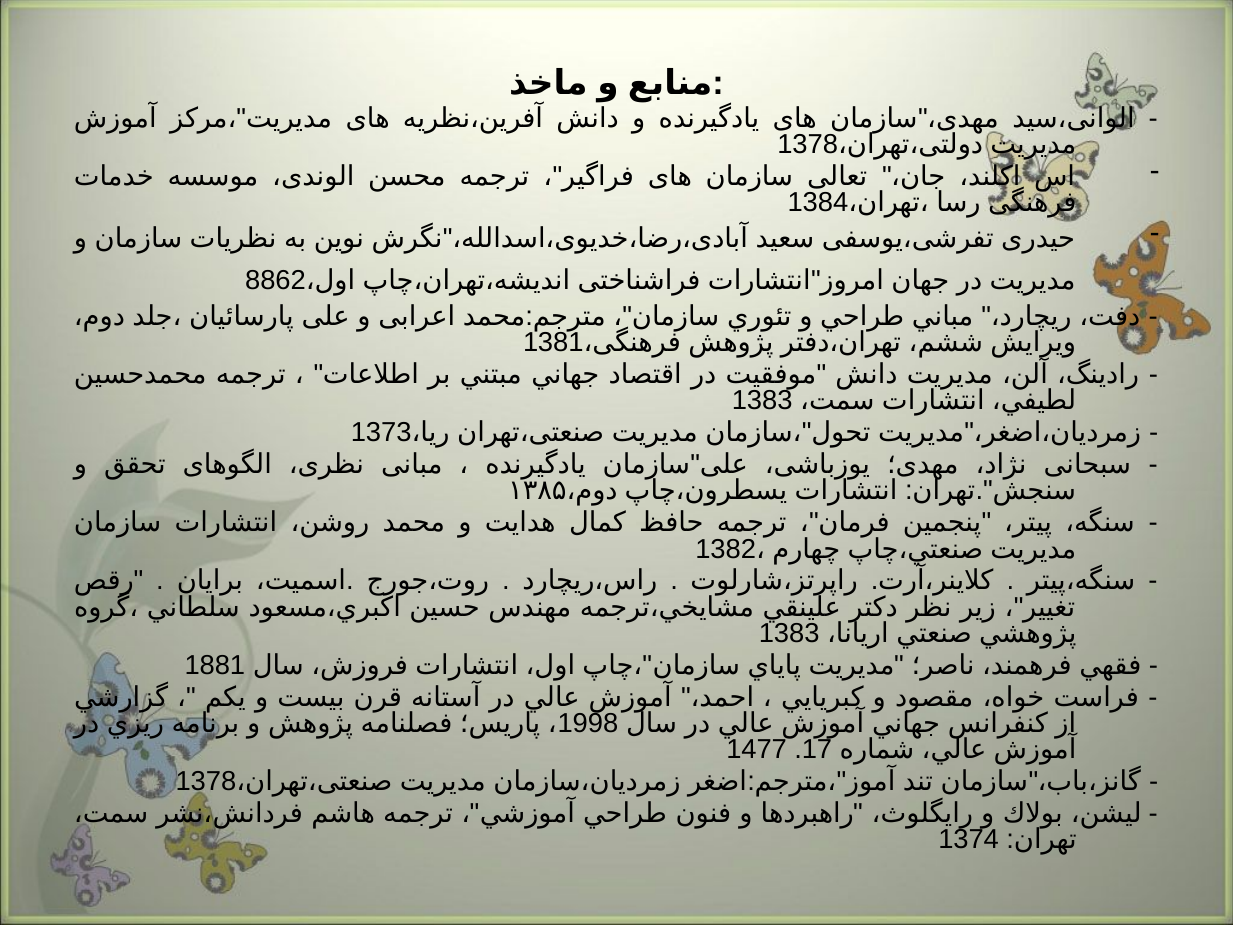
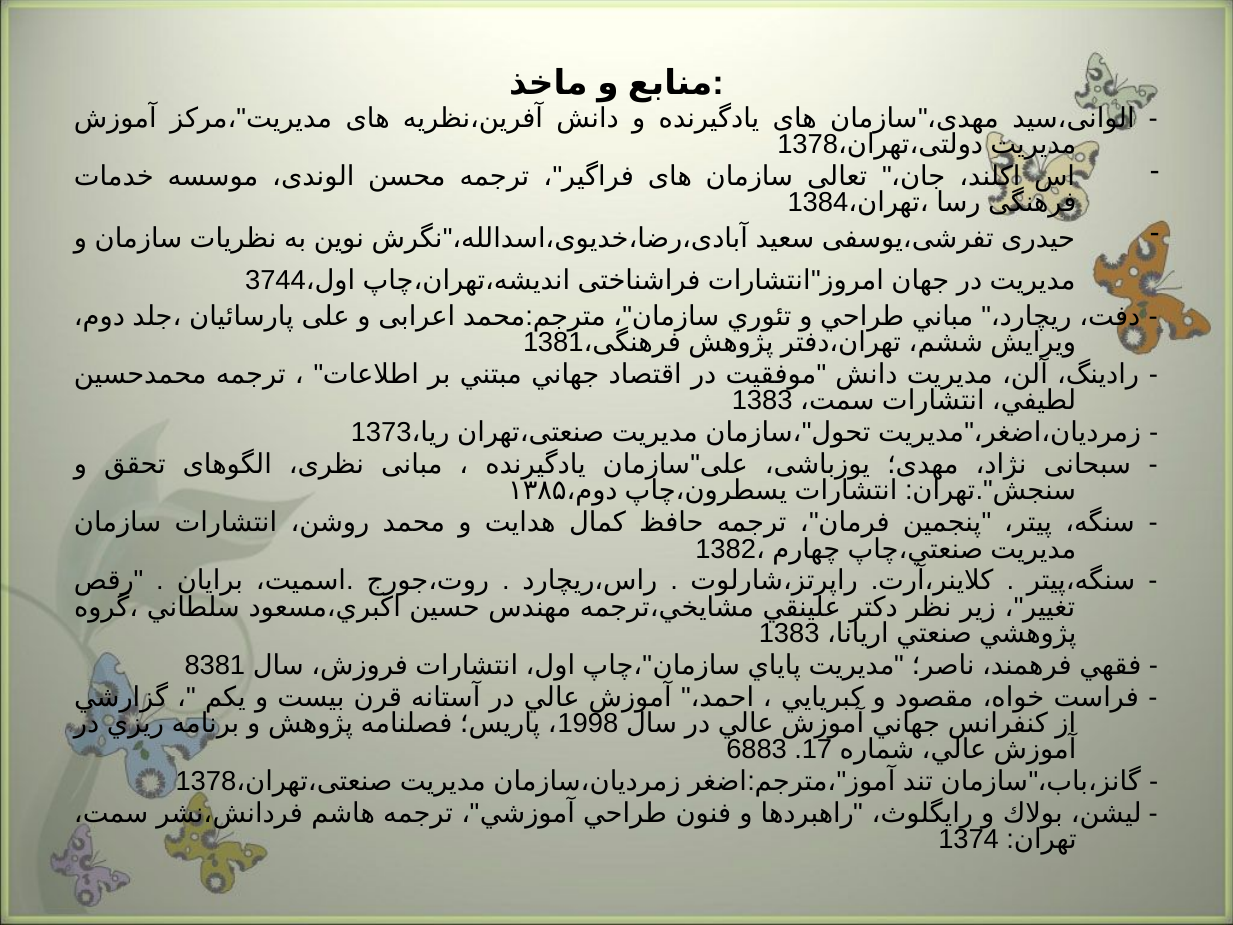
8862: 8862 -> 3744 (276, 281)
1881: 1881 -> 8381 (215, 665)
1477: 1477 -> 6883 (757, 749)
